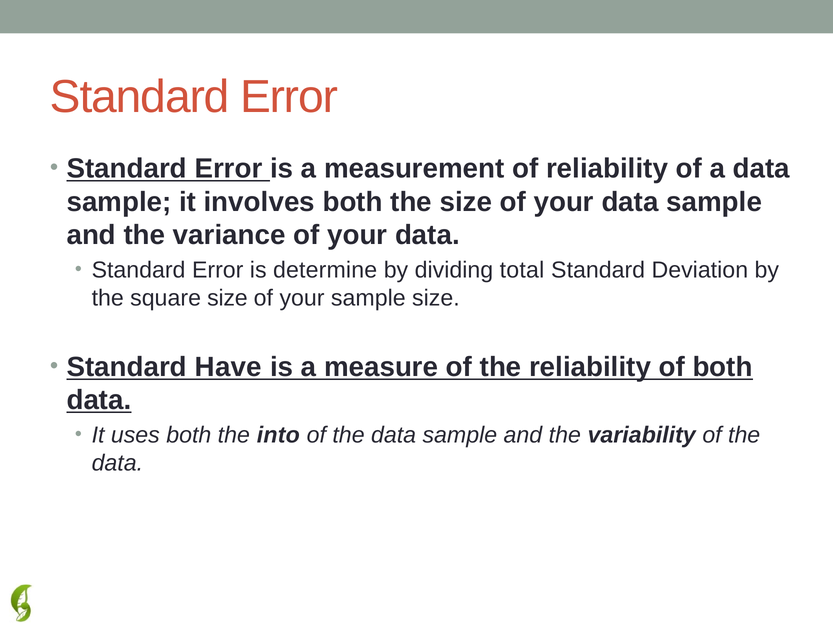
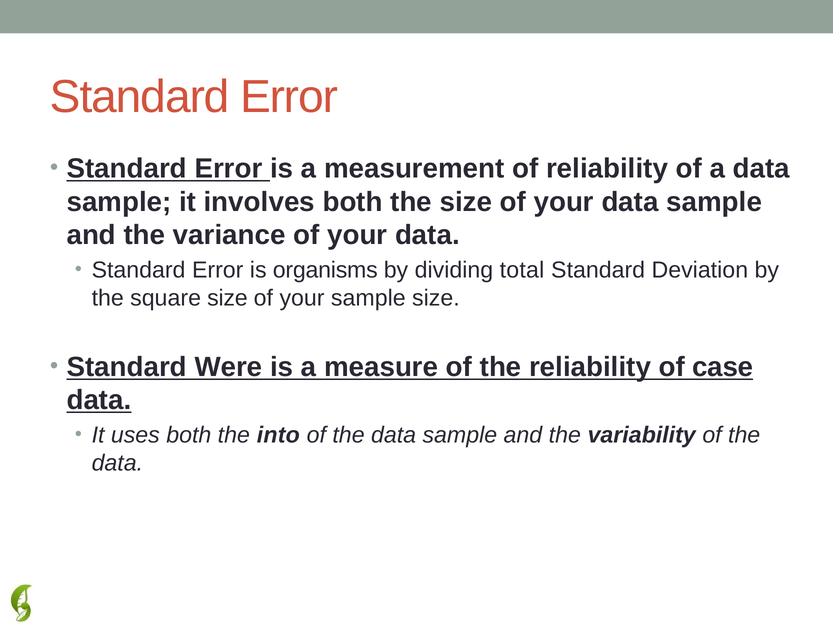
determine: determine -> organisms (325, 270)
Have: Have -> Were (228, 367)
of both: both -> case (723, 367)
